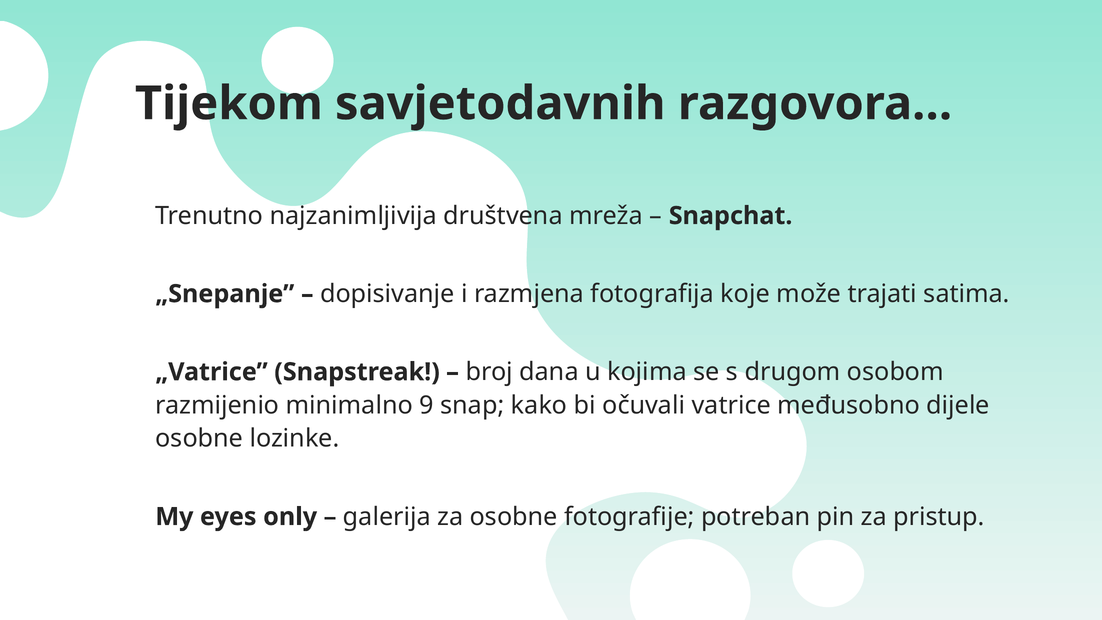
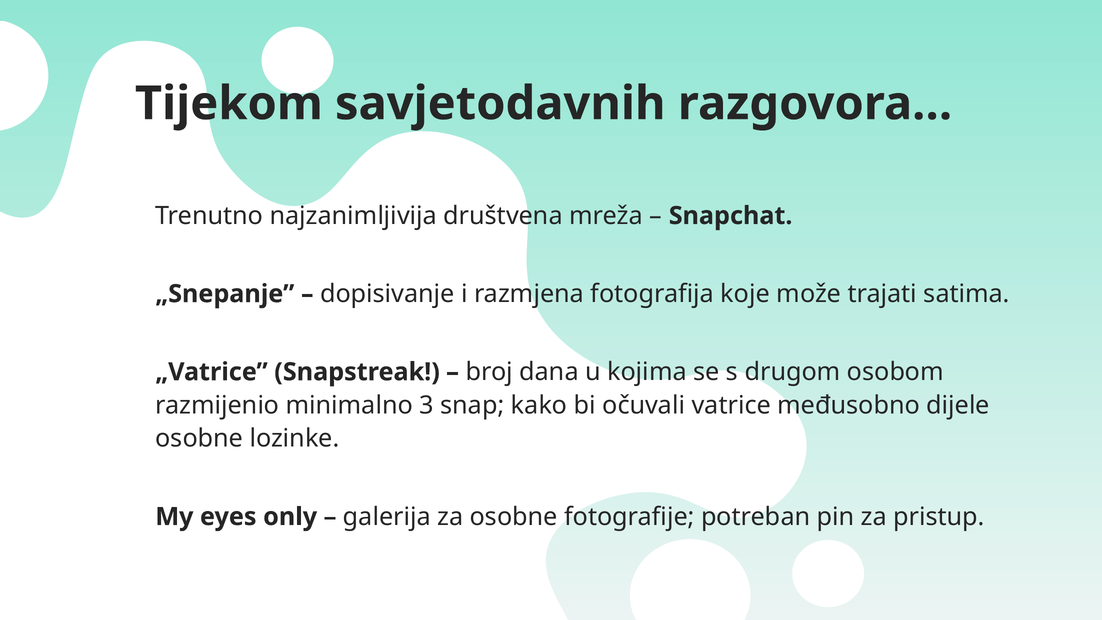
9: 9 -> 3 (427, 405)
